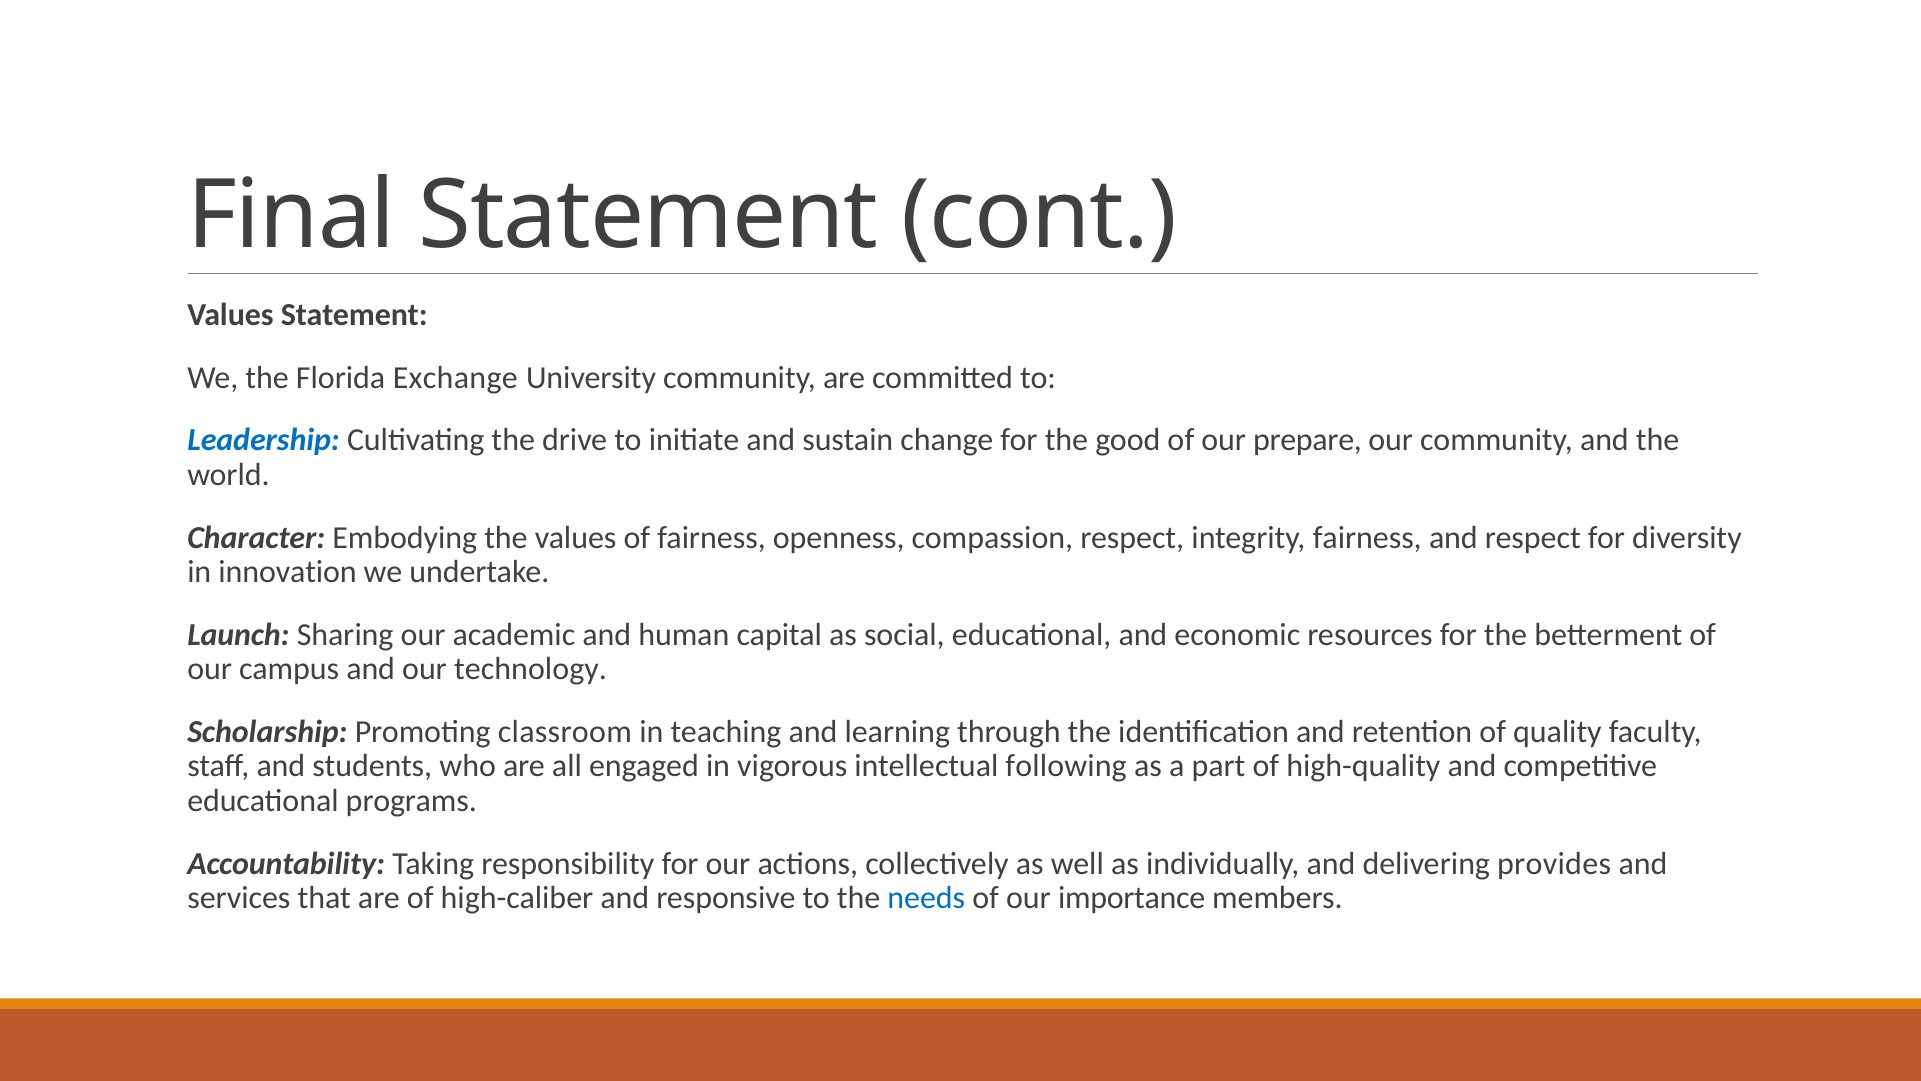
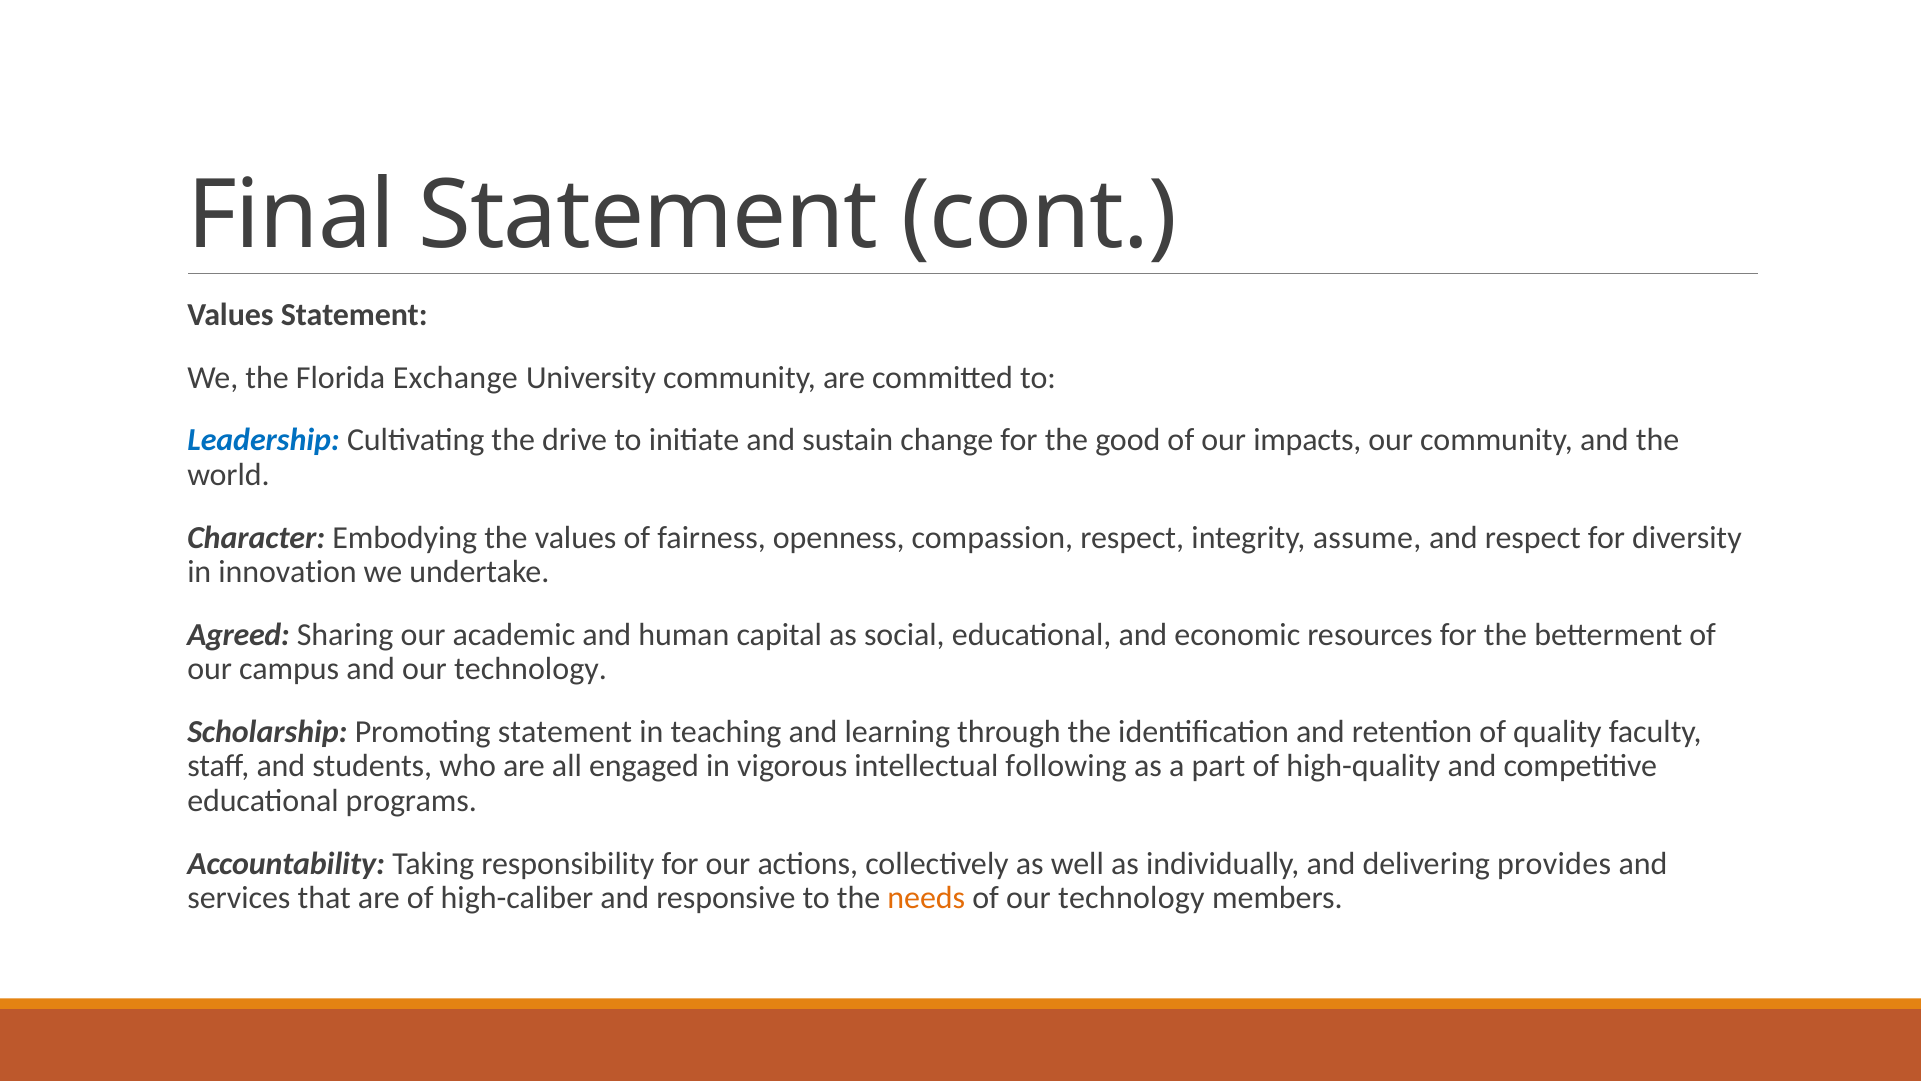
prepare: prepare -> impacts (1307, 440)
integrity fairness: fairness -> assume (1367, 537)
Launch: Launch -> Agreed (238, 634)
Promoting classroom: classroom -> statement (565, 732)
needs colour: blue -> orange (926, 898)
of our importance: importance -> technology (1131, 898)
